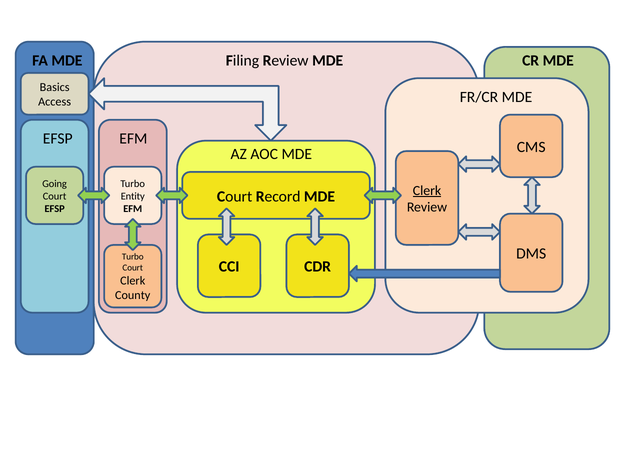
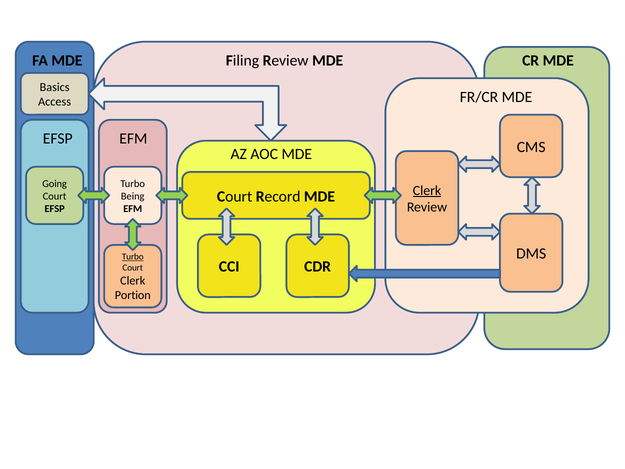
Entity: Entity -> Being (133, 196)
Turbo underline: none -> present (133, 257)
County: County -> Portion (133, 295)
